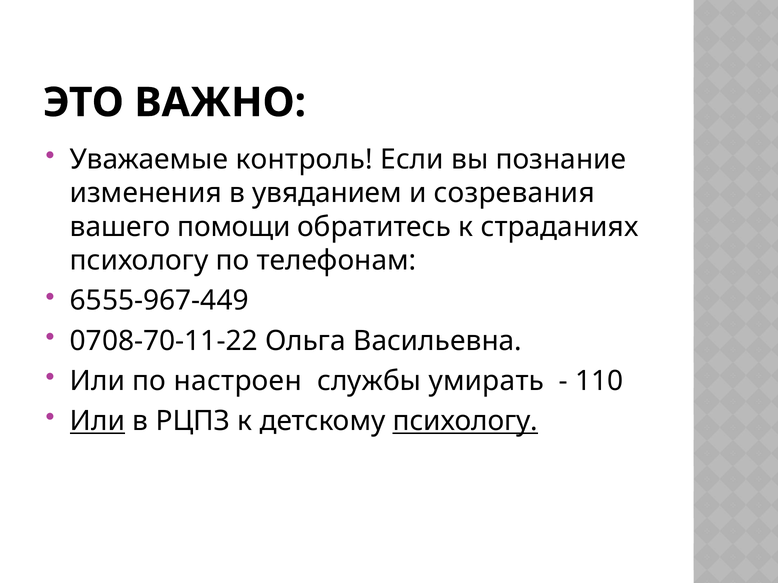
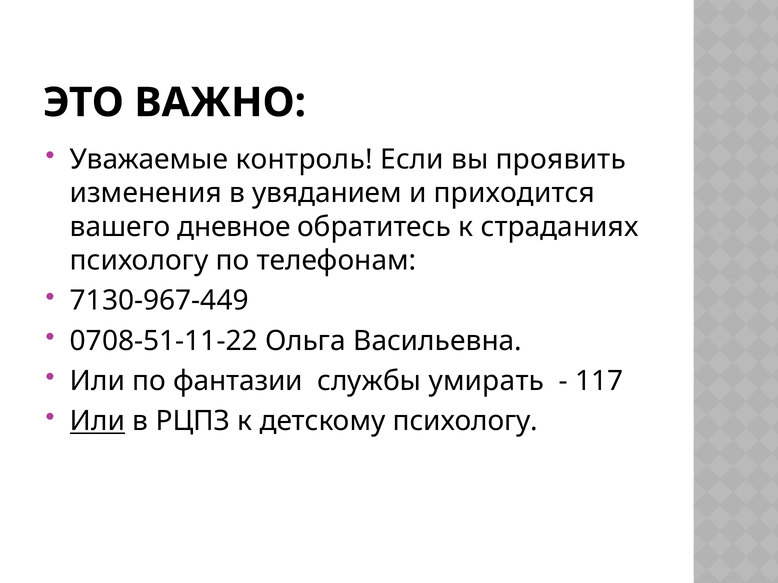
познание: познание -> проявить (561, 160)
созревания: созревания -> приходится (514, 193)
помощи: помощи -> дневное (234, 227)
6555-967-449: 6555-967-449 -> 7130-967-449 (159, 301)
0708-70-11-22: 0708-70-11-22 -> 0708-51-11-22 (164, 341)
настроен: настроен -> фантазии (238, 381)
110: 110 -> 117 (599, 381)
психологу underline: present -> none (465, 421)
